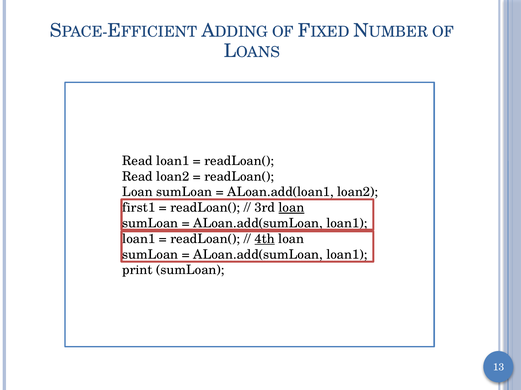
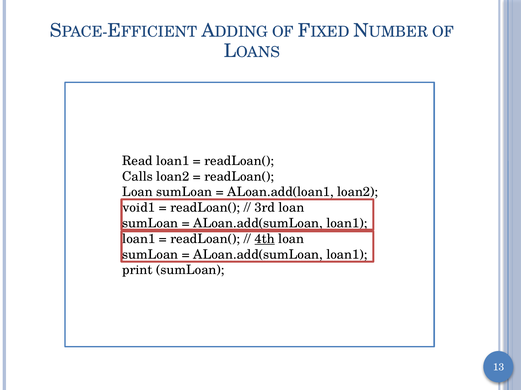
Read: Read -> Calls (138, 177)
first1: first1 -> void1 (139, 208)
loan underline: present -> none (291, 208)
